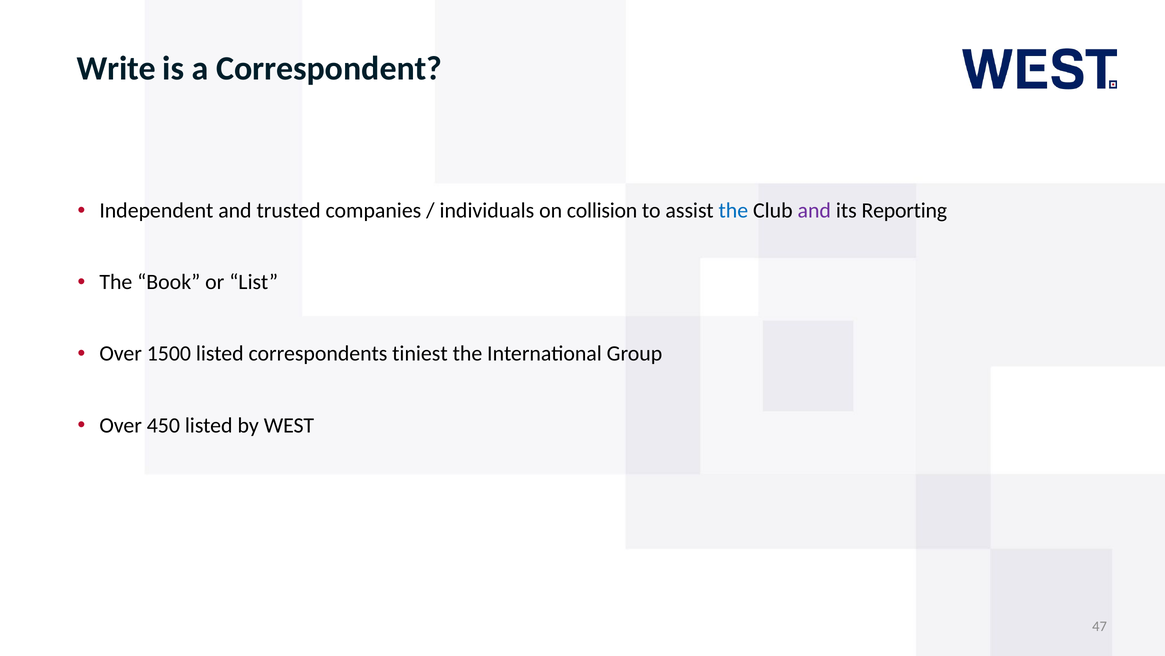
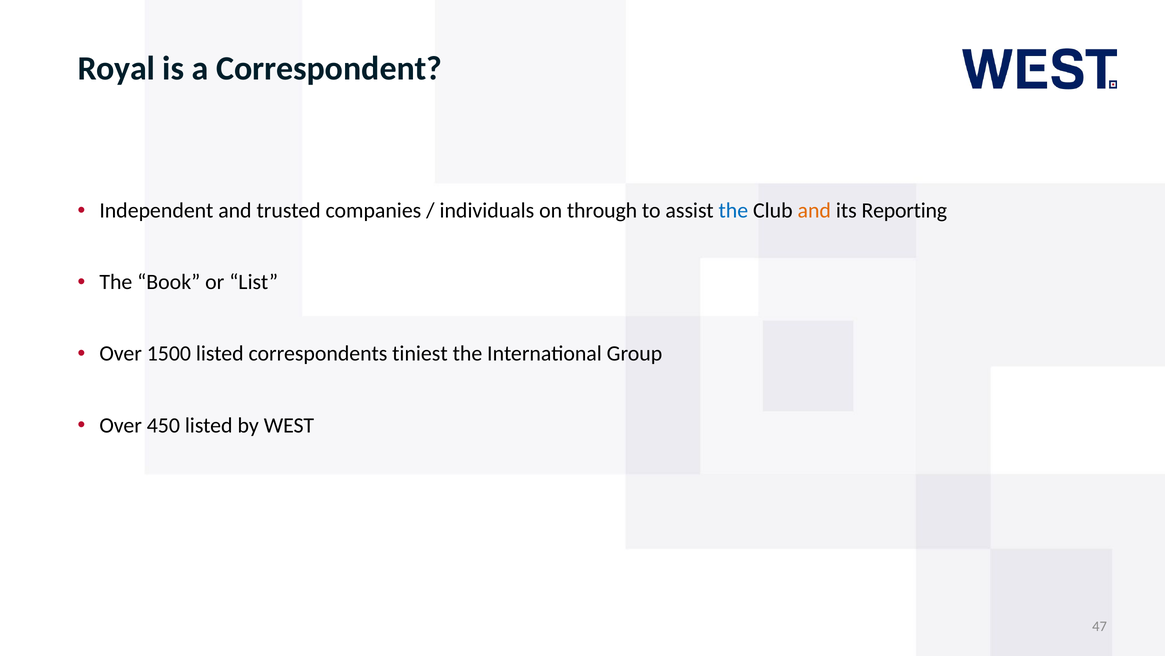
Write: Write -> Royal (116, 69)
collision: collision -> through (602, 211)
and colour: purple -> orange (814, 211)
